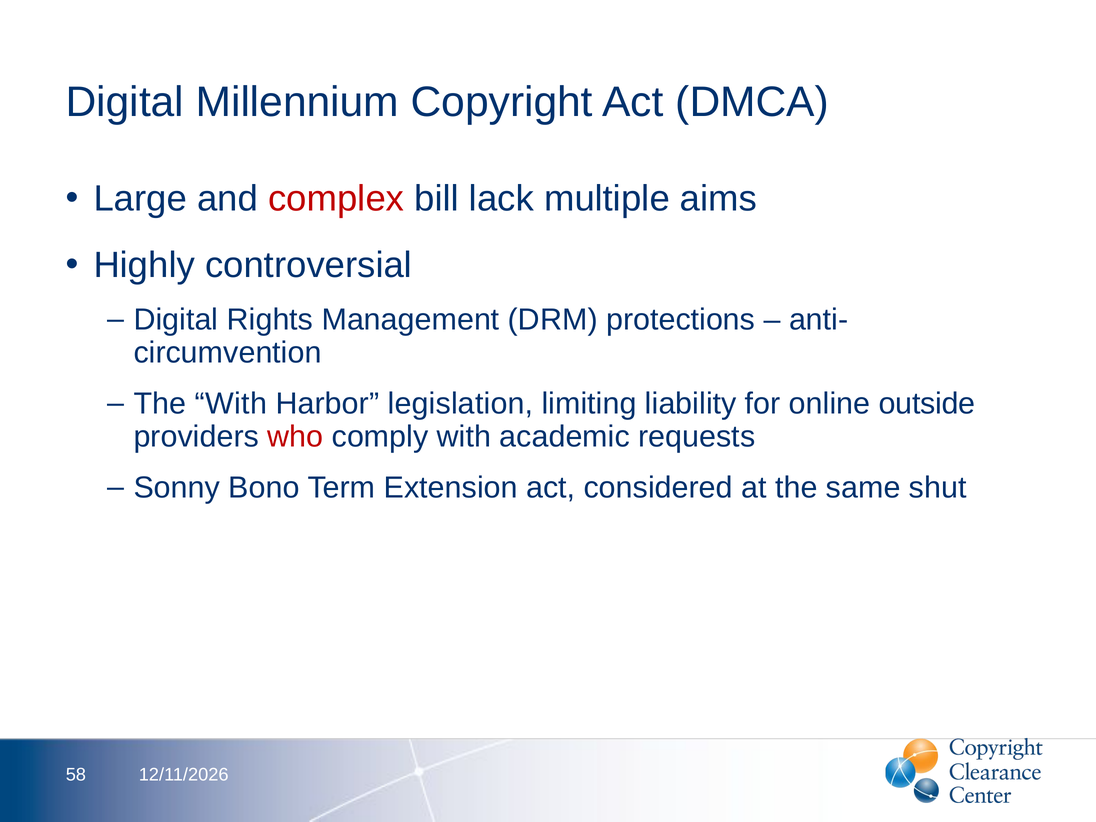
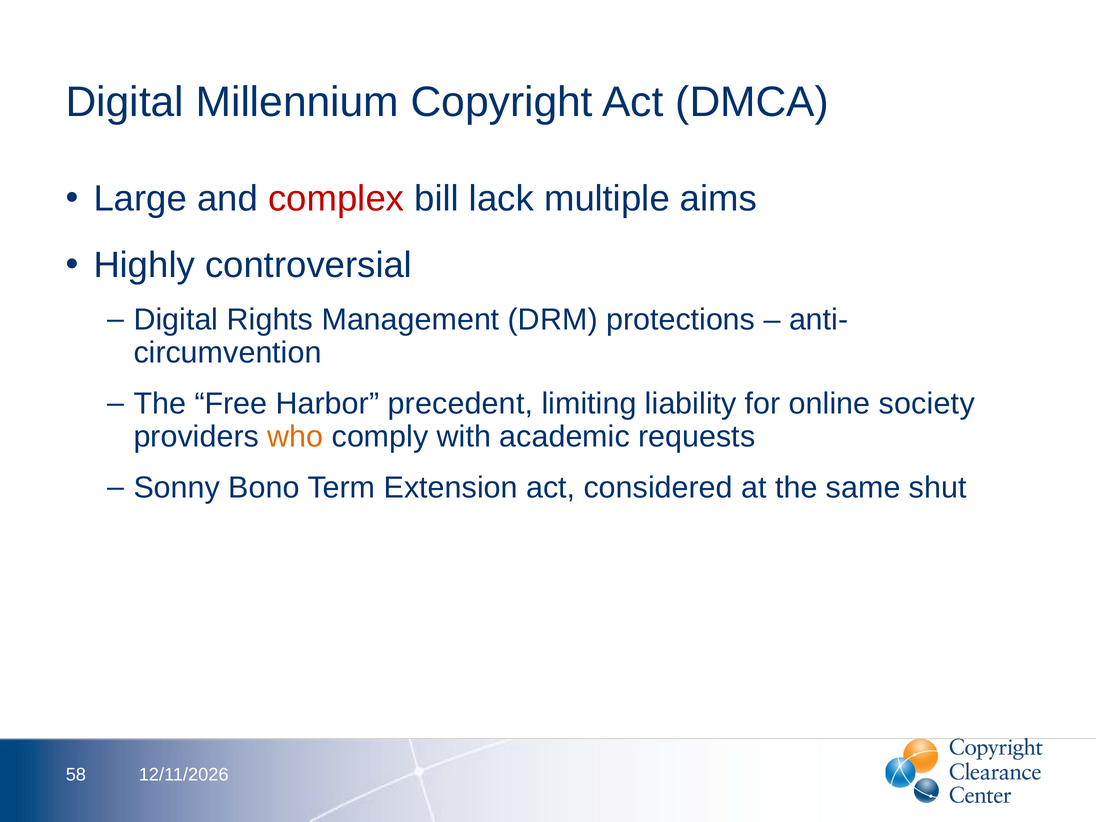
The With: With -> Free (231, 404)
legislation: legislation -> precedent (460, 404)
outside: outside -> society (927, 404)
who colour: red -> orange (295, 437)
